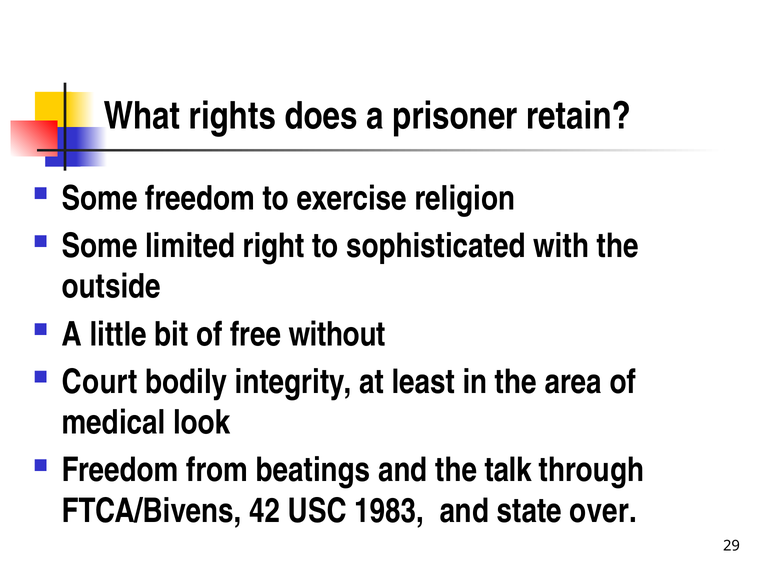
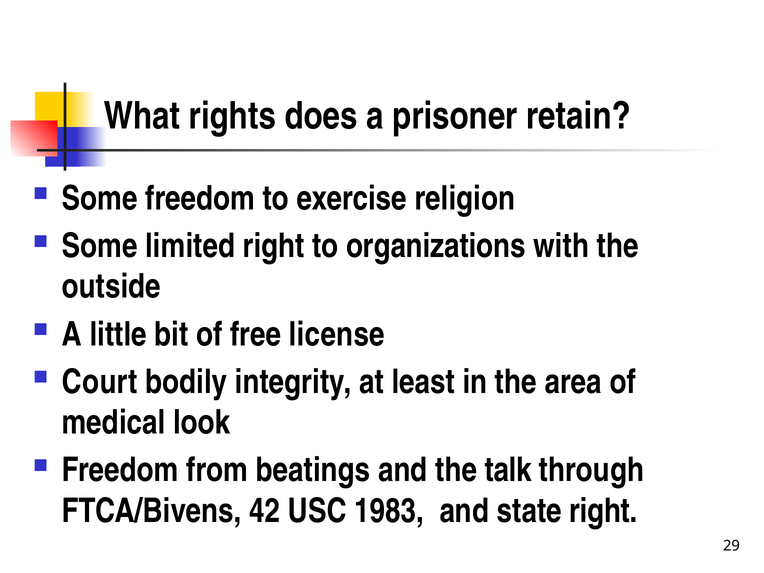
sophisticated: sophisticated -> organizations (436, 246)
without: without -> license (337, 334)
state over: over -> right (603, 511)
